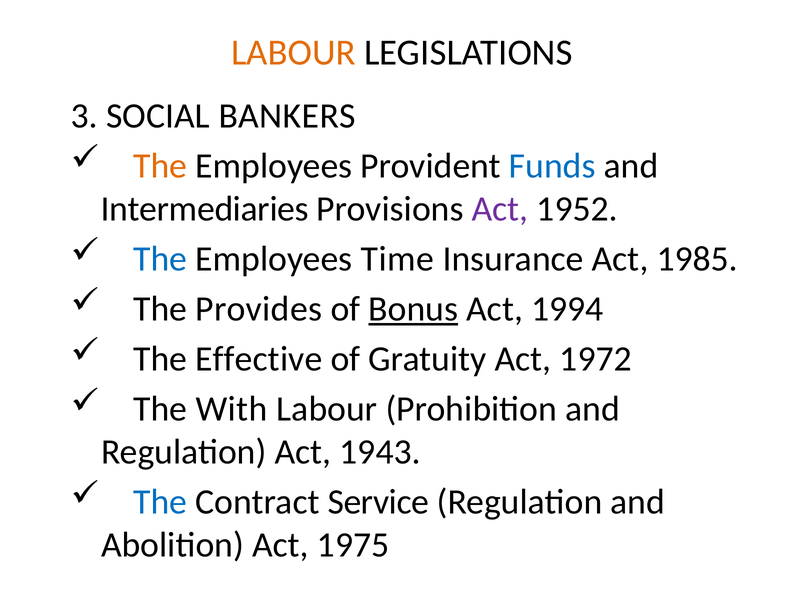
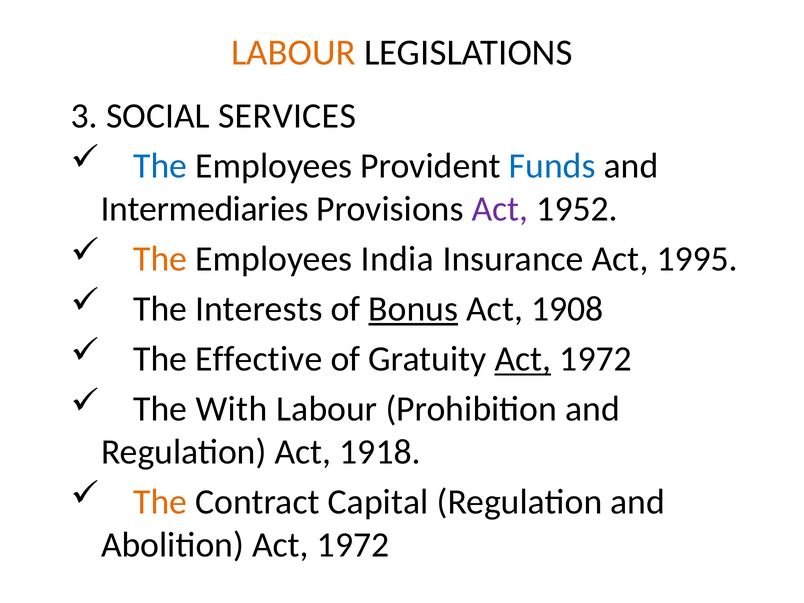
BANKERS: BANKERS -> SERVICES (287, 116)
The colour: orange -> blue (160, 166)
The colour: blue -> orange (160, 259)
Time: Time -> India (397, 259)
1985: 1985 -> 1995 (697, 259)
Provides: Provides -> Interests (259, 309)
1994: 1994 -> 1908 (567, 309)
Act underline: none -> present (523, 359)
1943: 1943 -> 1918 (380, 452)
The colour: blue -> orange (160, 502)
Service: Service -> Capital (378, 502)
Abolition Act 1975: 1975 -> 1972 (353, 545)
